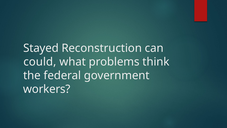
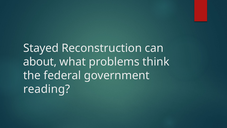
could: could -> about (40, 62)
workers: workers -> reading (47, 89)
